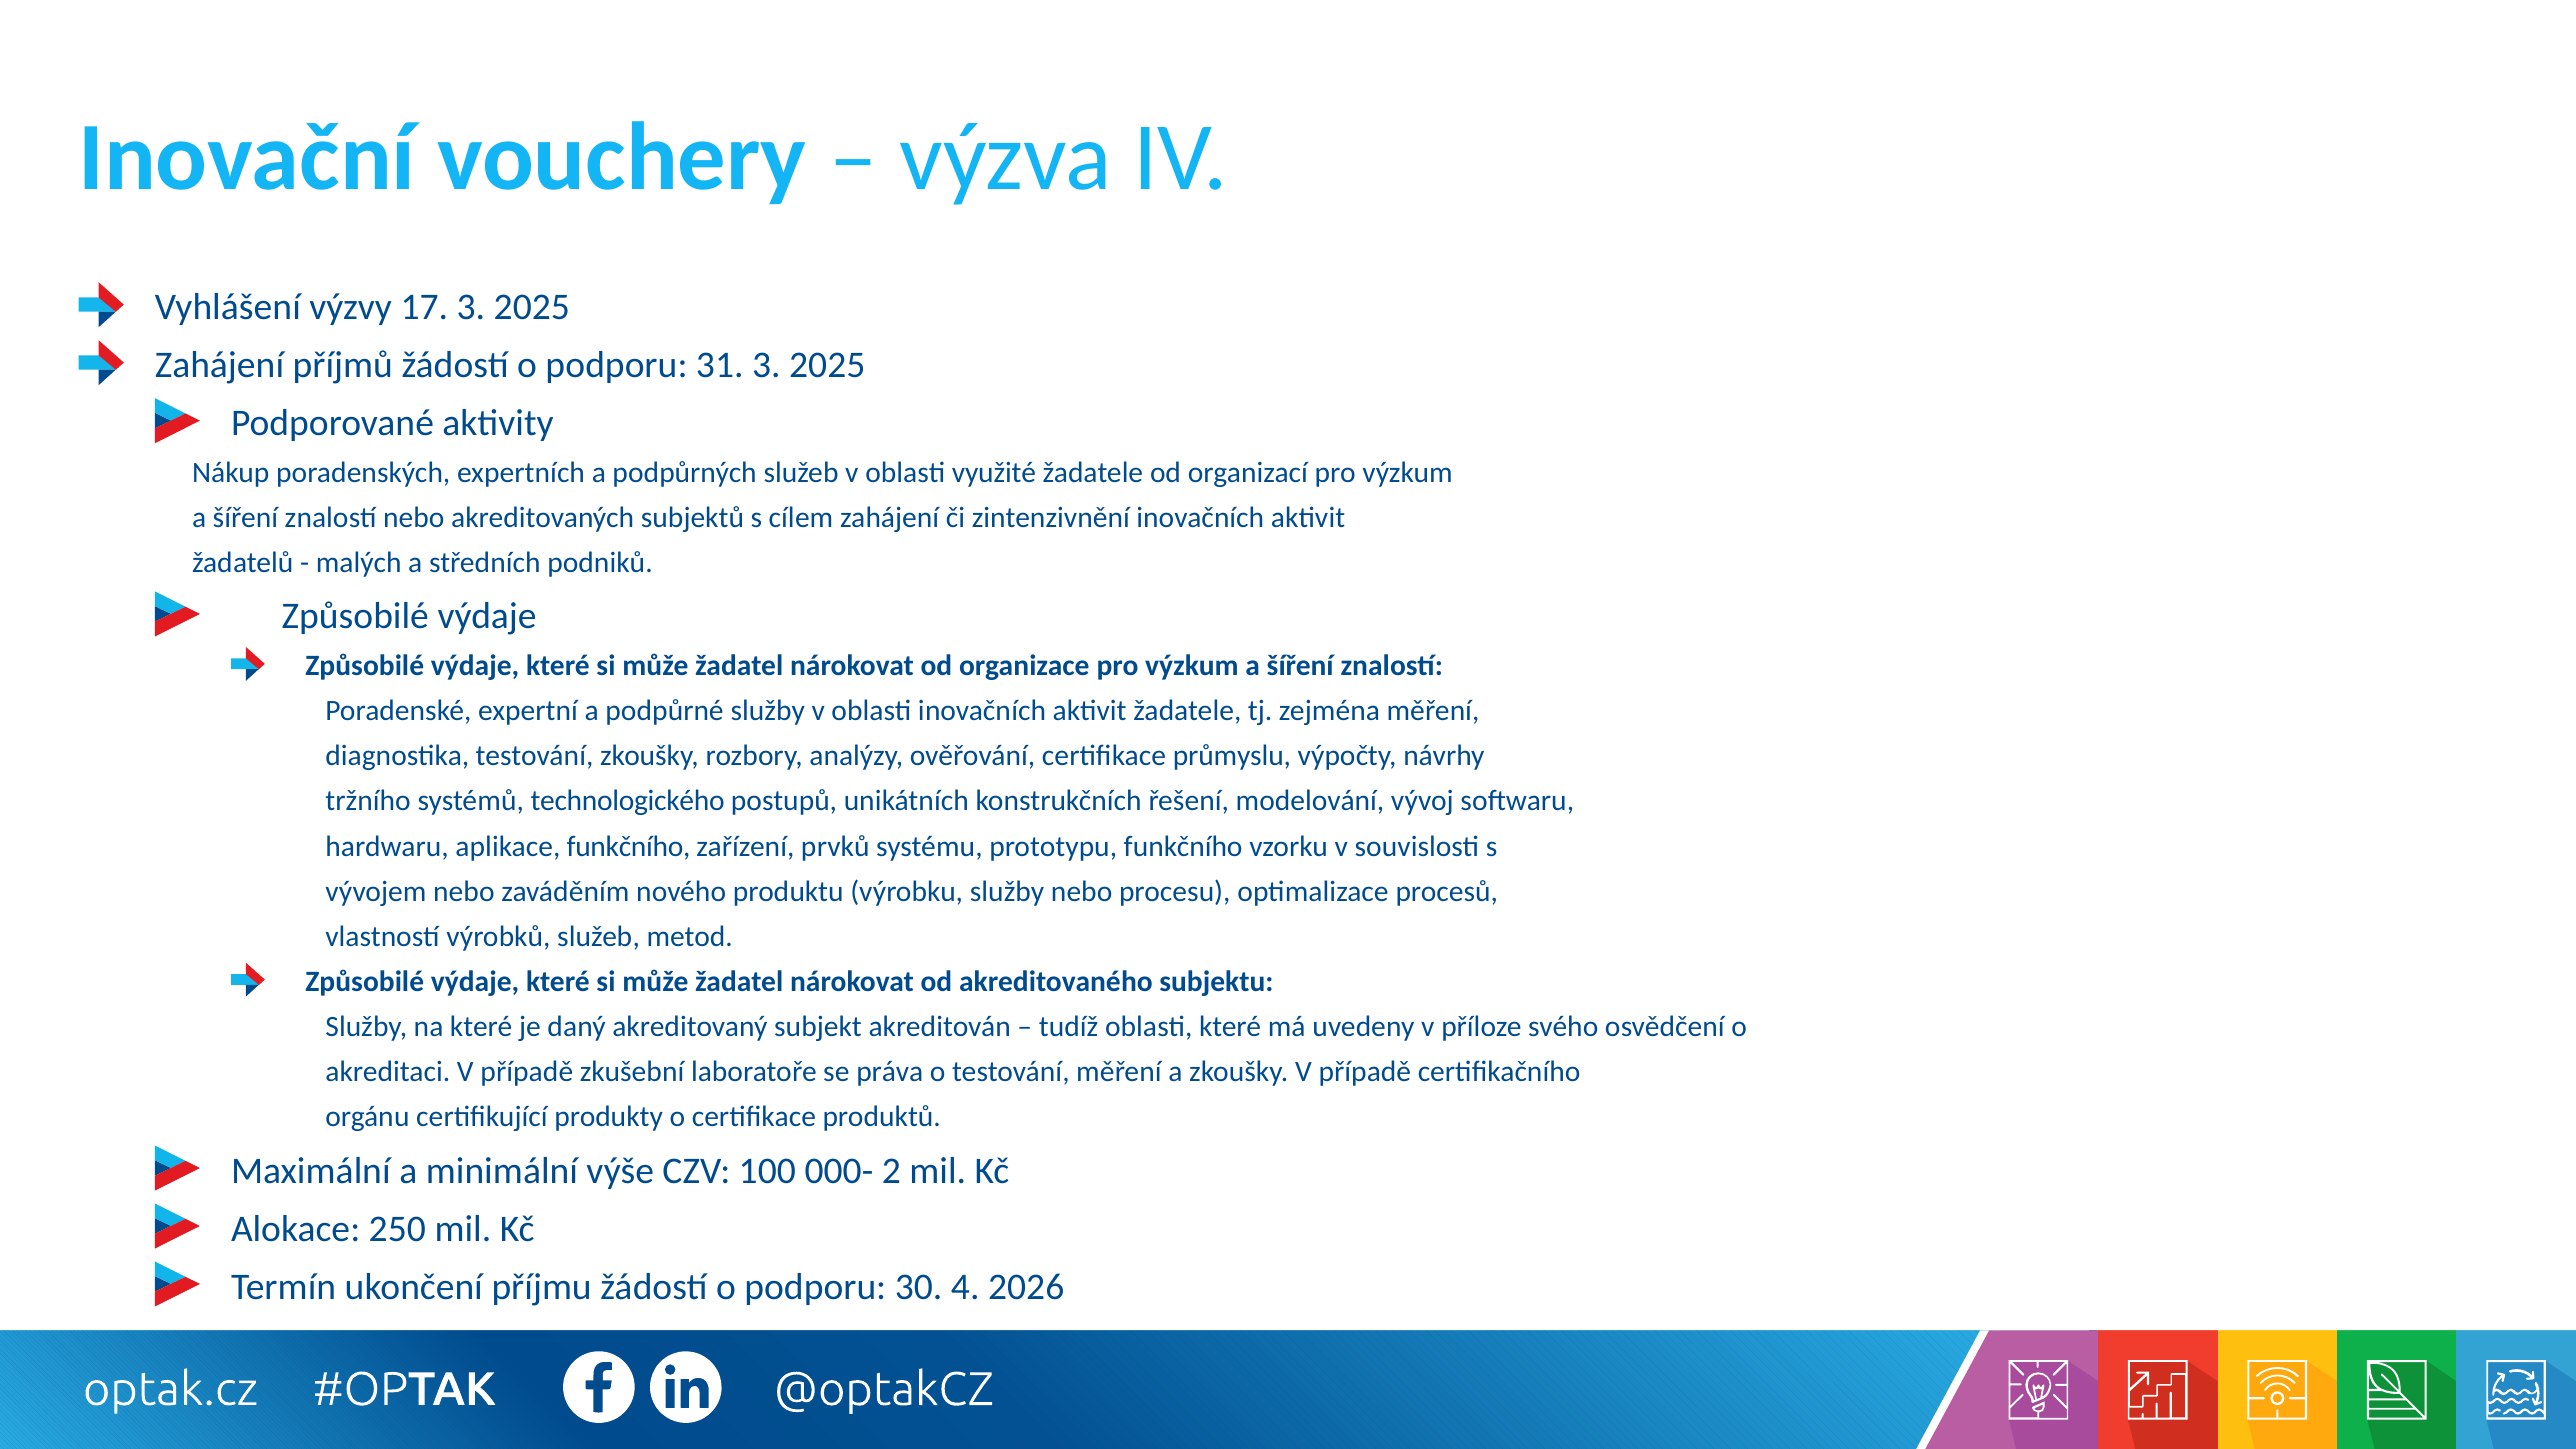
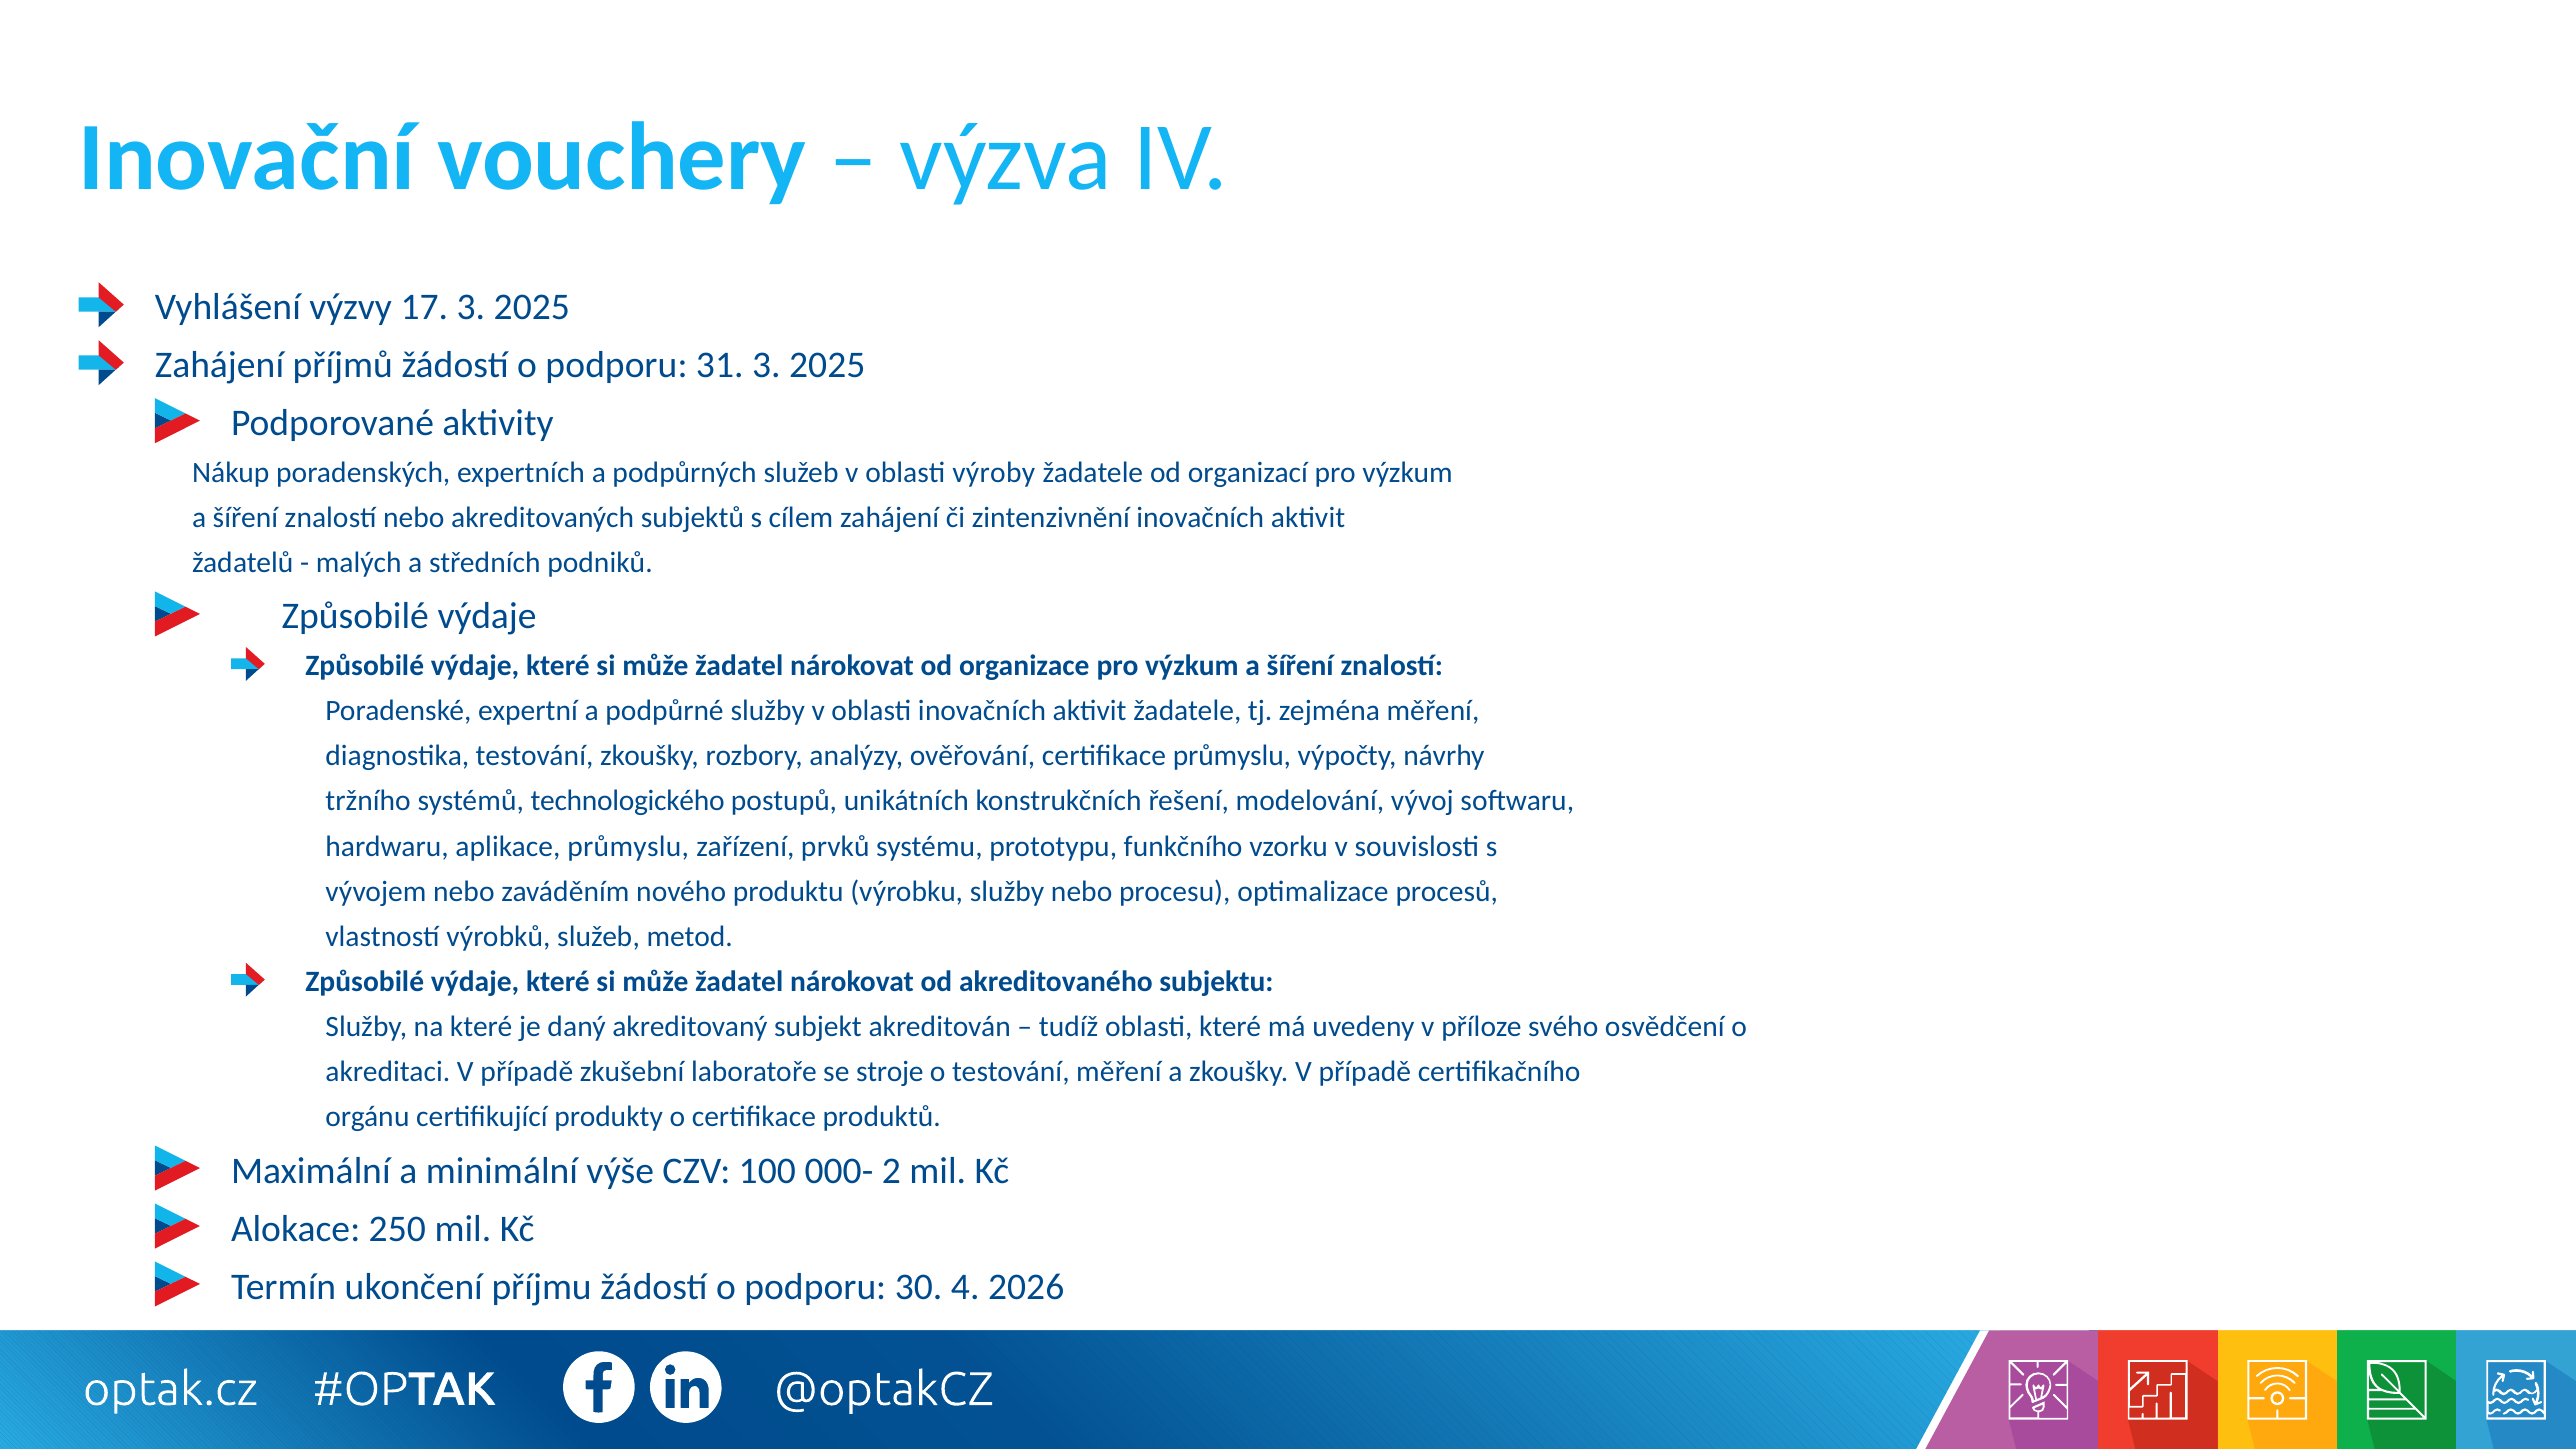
využité: využité -> výroby (994, 473)
aplikace funkčního: funkčního -> průmyslu (628, 846)
práva: práva -> stroje (890, 1072)
